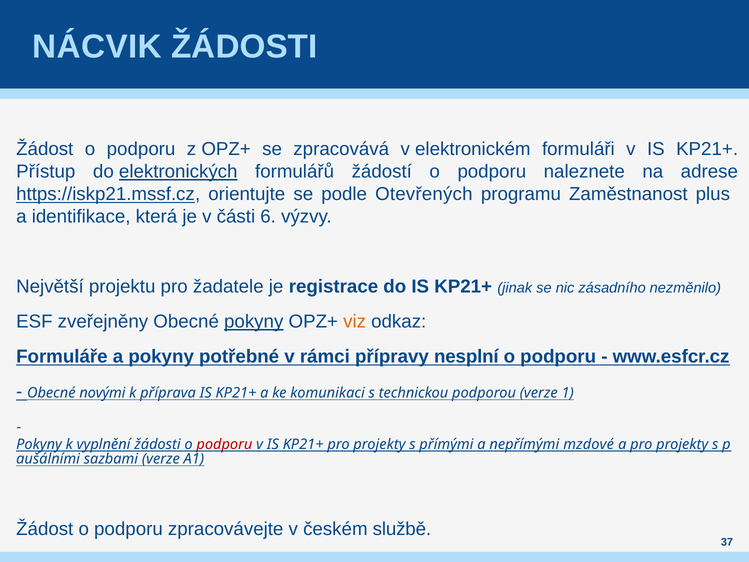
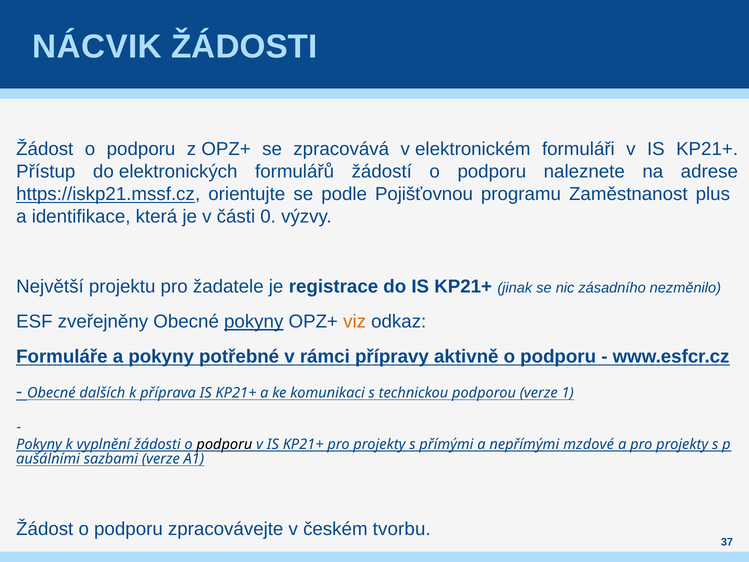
elektronických underline: present -> none (178, 172)
Otevřených: Otevřených -> Pojišťovnou (424, 194)
6: 6 -> 0 (268, 217)
nesplní: nesplní -> aktivně (466, 356)
novými: novými -> dalších (102, 393)
podporu colour: red -> black (224, 444)
službě: službě -> tvorbu (402, 529)
